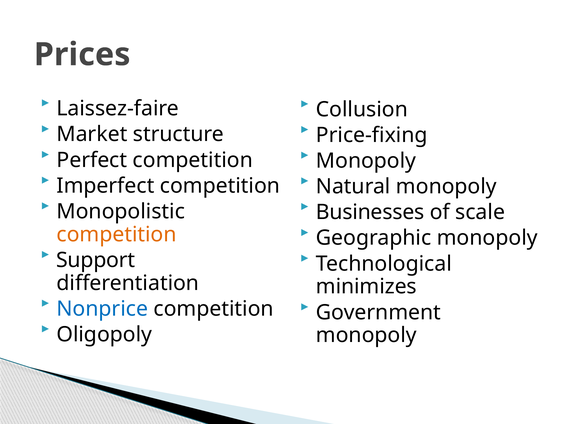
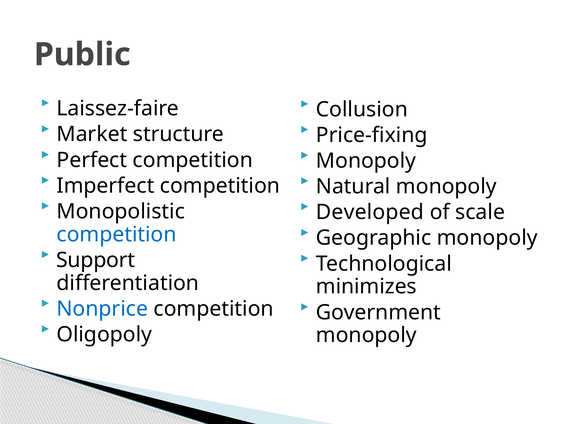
Prices: Prices -> Public (82, 55)
Businesses: Businesses -> Developed (370, 213)
competition colour: orange -> blue (117, 235)
